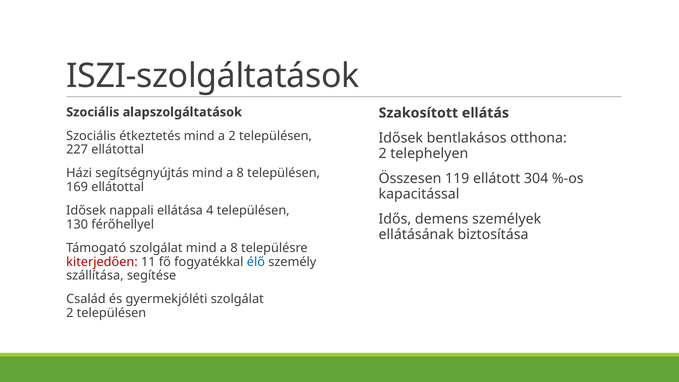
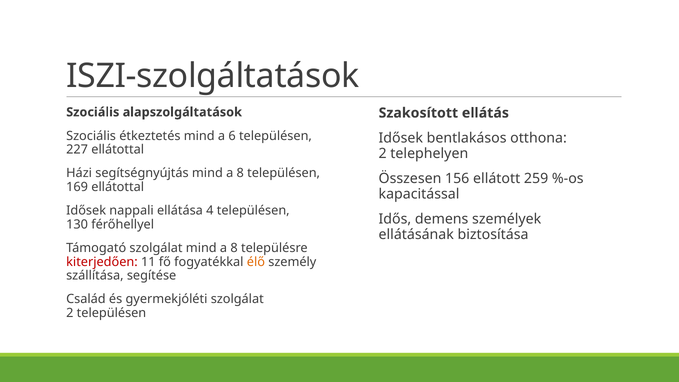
a 2: 2 -> 6 (232, 136)
119: 119 -> 156 (457, 179)
304: 304 -> 259 (536, 179)
élő colour: blue -> orange (256, 262)
